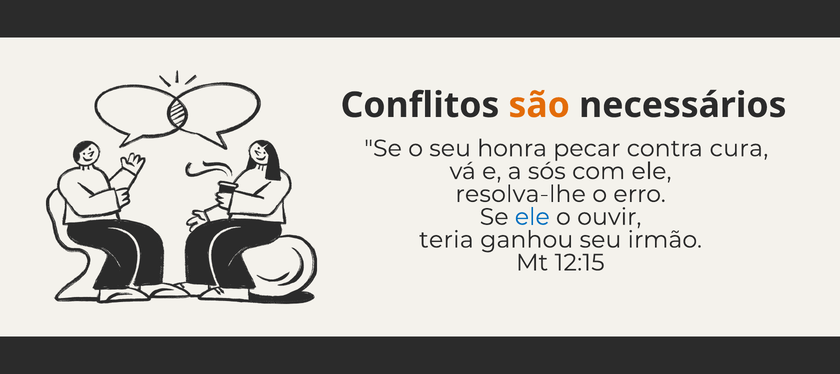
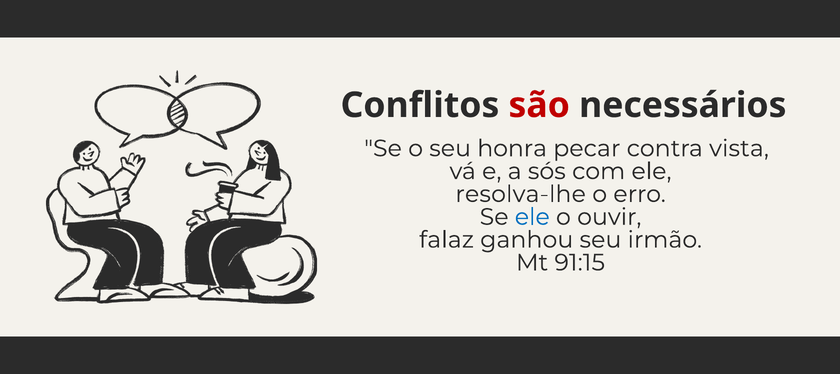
são colour: orange -> red (539, 105)
cura: cura -> vista (739, 148)
teria: teria -> falaz (446, 240)
12:15: 12:15 -> 91:15 (580, 263)
